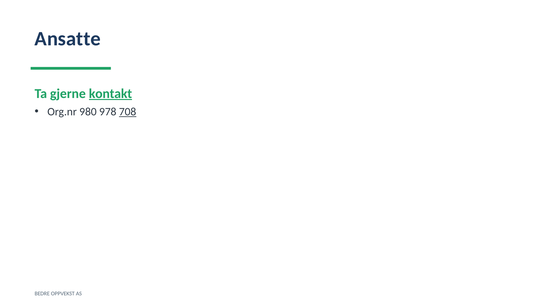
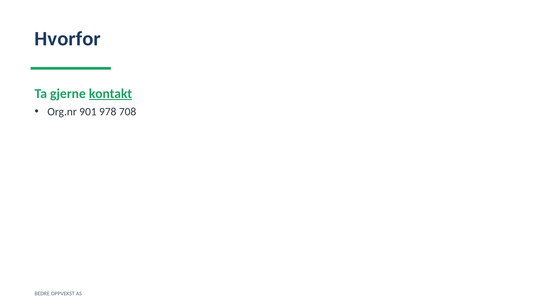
Ansatte: Ansatte -> Hvorfor (68, 39)
980: 980 -> 901 (88, 112)
708 underline: present -> none (128, 112)
